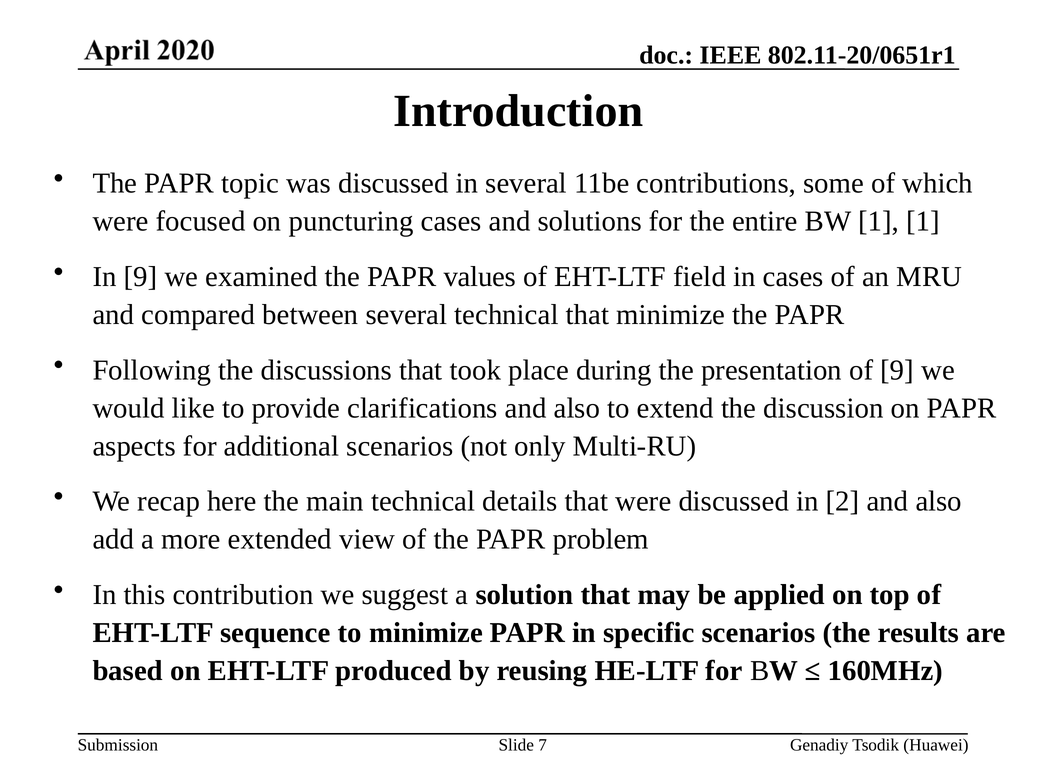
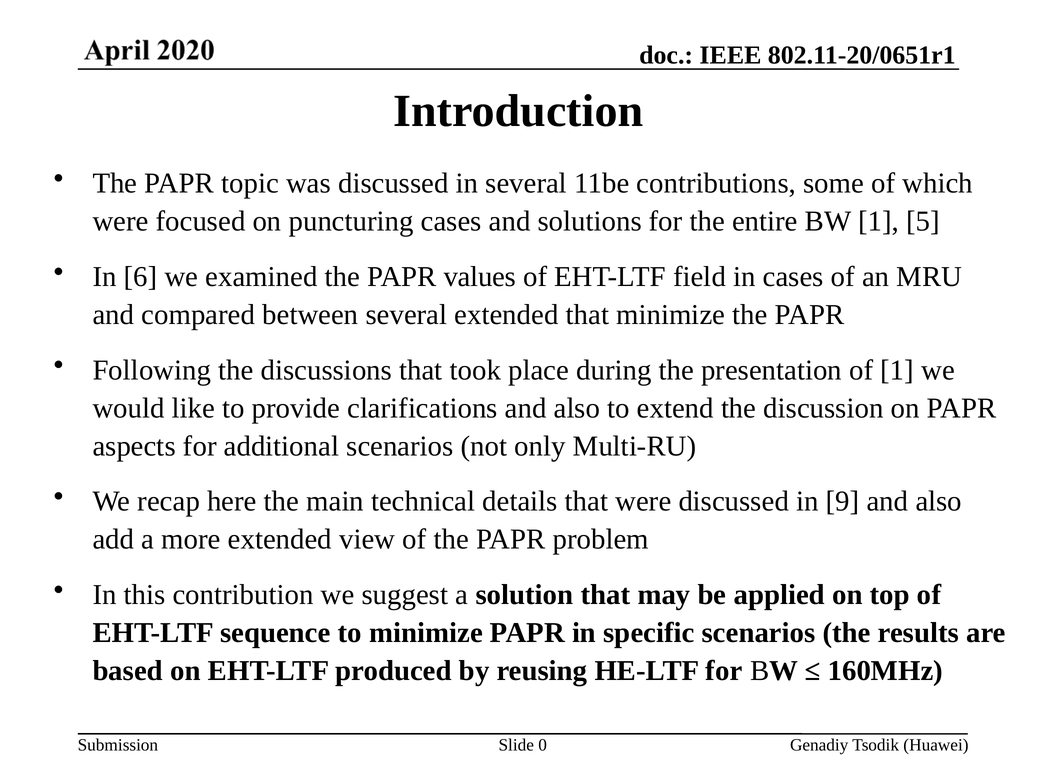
1 1: 1 -> 5 (923, 222)
In 9: 9 -> 6 (140, 277)
several technical: technical -> extended (506, 315)
of 9: 9 -> 1 (897, 370)
2: 2 -> 9 (843, 502)
7: 7 -> 0 (543, 746)
